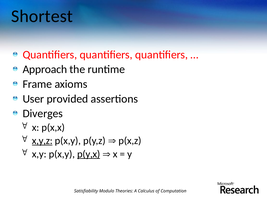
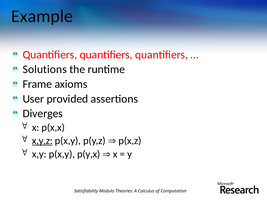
Shortest: Shortest -> Example (42, 16)
Approach: Approach -> Solutions (45, 69)
p(y,x underline: present -> none (89, 154)
